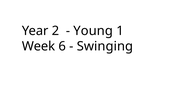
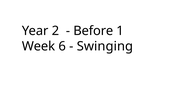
Young: Young -> Before (93, 31)
